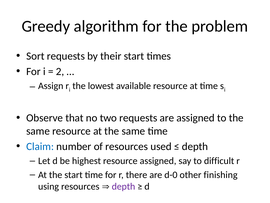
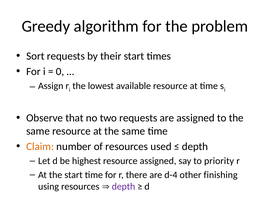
2: 2 -> 0 (60, 71)
Claim colour: blue -> orange (40, 146)
difficult: difficult -> priority (219, 161)
d-0: d-0 -> d-4 (171, 174)
